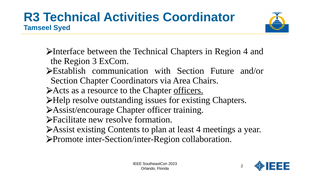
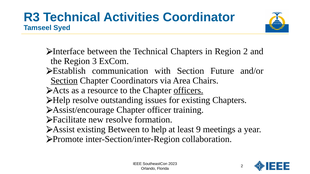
Region 4: 4 -> 2 (246, 51)
Section underline: none -> present (64, 81)
existing Contents: Contents -> Between (124, 130)
plan: plan -> help (159, 130)
least 4: 4 -> 9 (198, 130)
